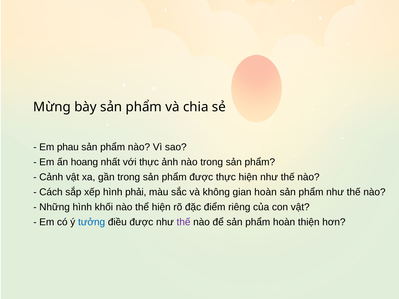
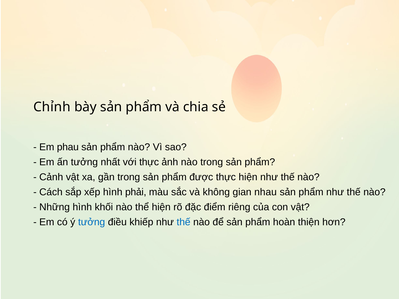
Mừng: Mừng -> Chỉnh (52, 107)
ấn hoang: hoang -> tưởng (84, 162)
gian hoàn: hoàn -> nhau (266, 192)
điều được: được -> khiếp (141, 222)
thế colour: purple -> blue (184, 222)
